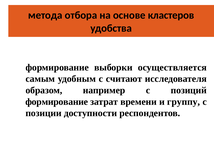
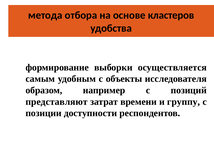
считают: считают -> объекты (124, 79)
формирование: формирование -> представляют (57, 101)
